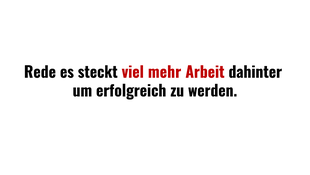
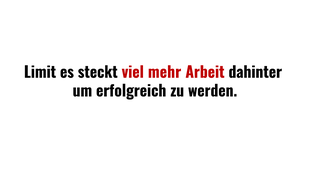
Rede: Rede -> Limit (40, 72)
